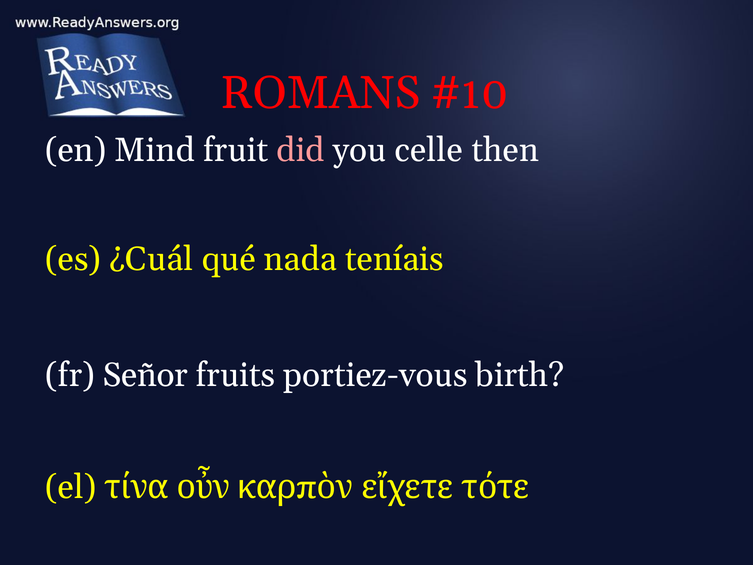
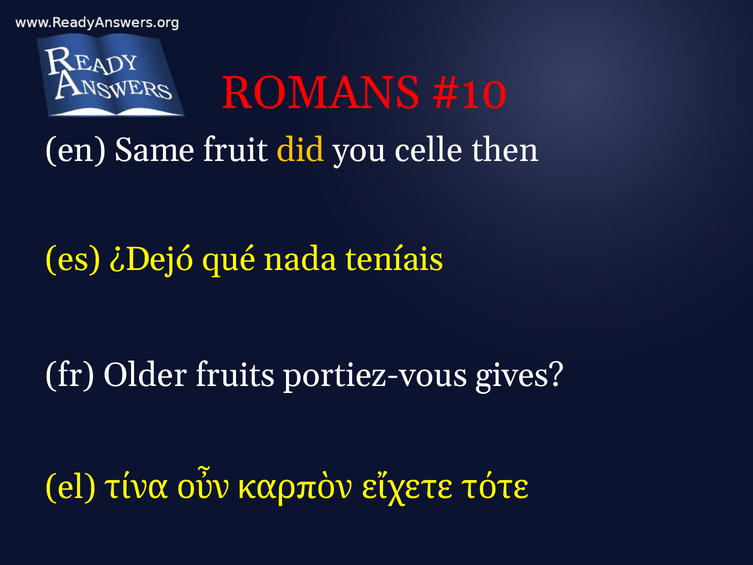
Mind: Mind -> Same (155, 150)
did colour: pink -> yellow (300, 150)
¿Cuál: ¿Cuál -> ¿Dejó (151, 259)
Señor: Señor -> Older (145, 375)
birth: birth -> gives (520, 375)
